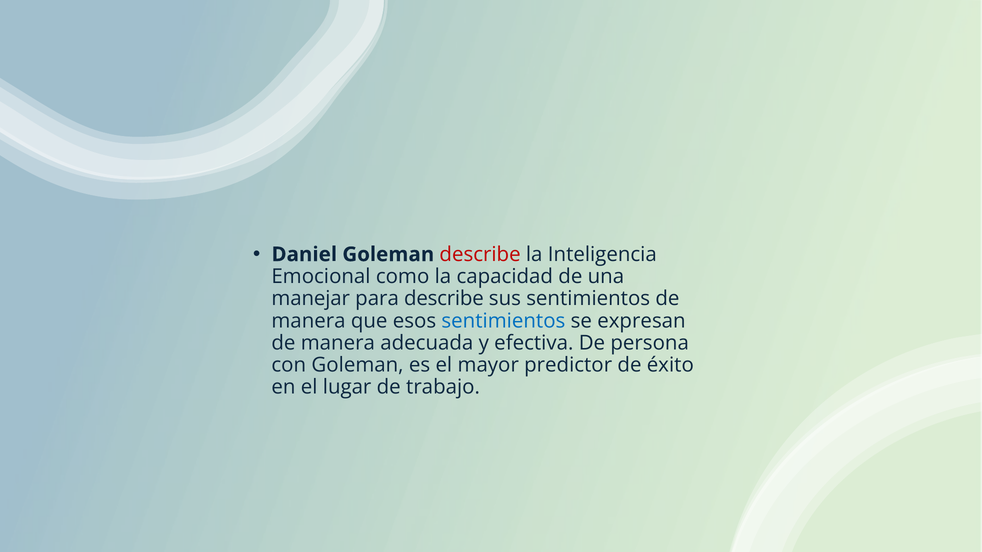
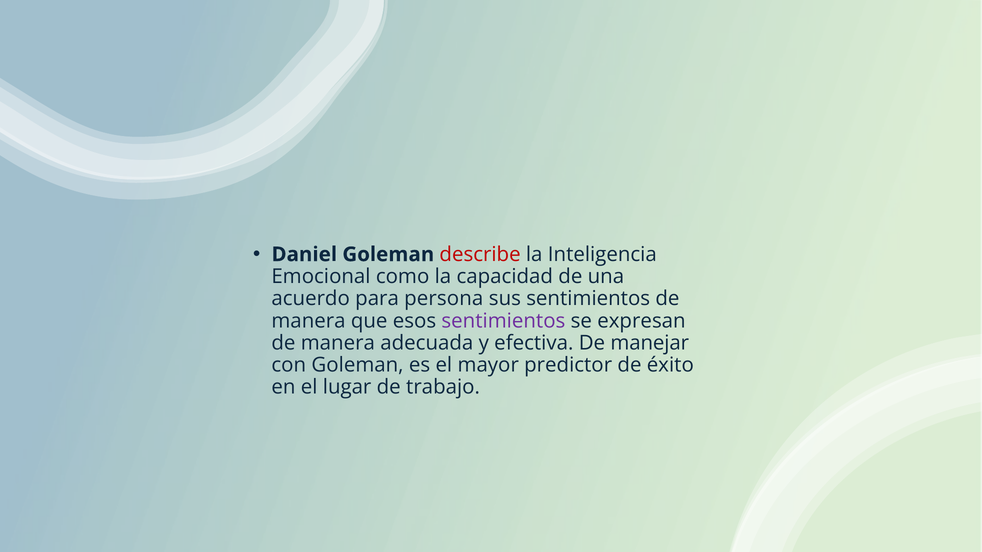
manejar: manejar -> acuerdo (311, 299)
para describe: describe -> persona (444, 299)
sentimientos colour: blue -> purple (503, 321)
persona: persona -> manejar (650, 343)
